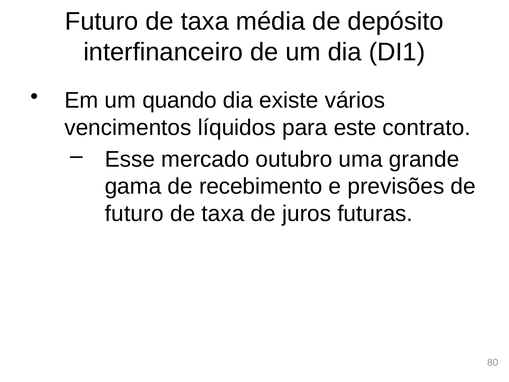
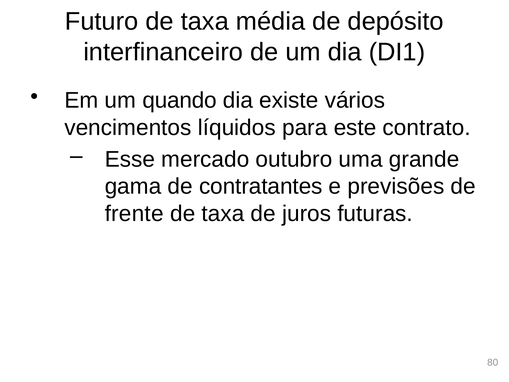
recebimento: recebimento -> contratantes (261, 186)
futuro: futuro -> frente (134, 213)
